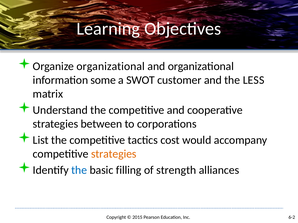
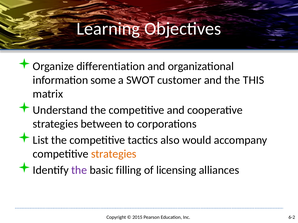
Organize organizational: organizational -> differentiation (111, 66)
LESS: LESS -> THIS (254, 80)
cost: cost -> also (170, 140)
the colour: blue -> purple (79, 170)
strength: strength -> licensing (176, 170)
